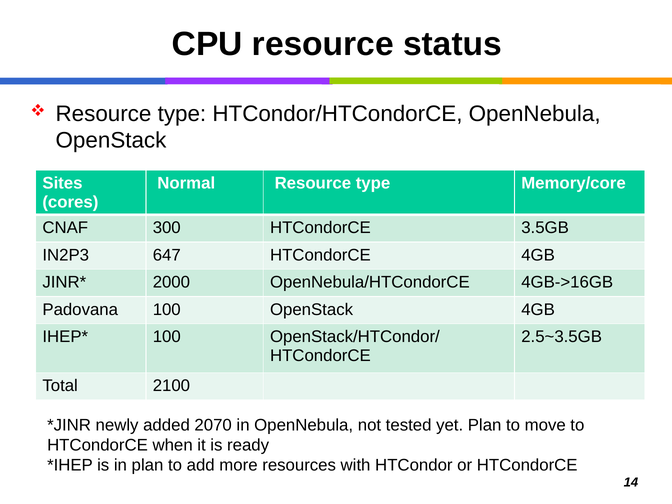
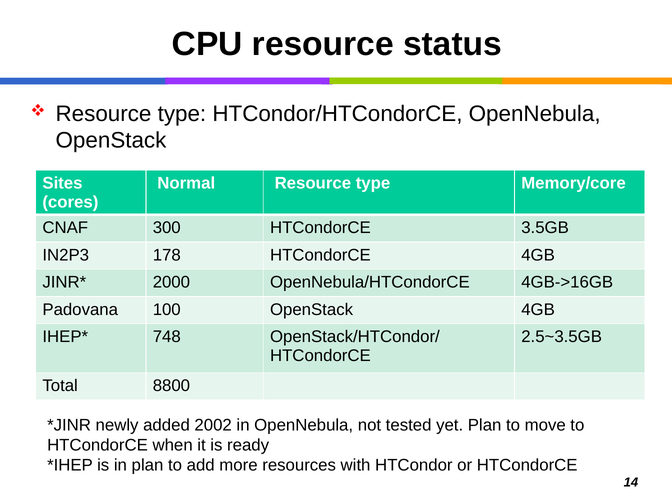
647: 647 -> 178 (167, 255)
100: 100 -> 748 (167, 337)
2100: 2100 -> 8800 (171, 386)
2070: 2070 -> 2002 (213, 425)
